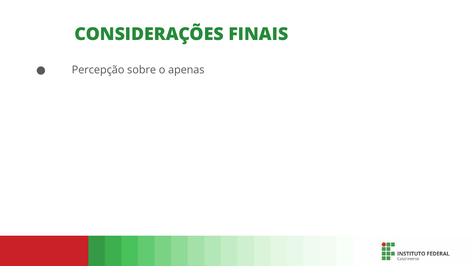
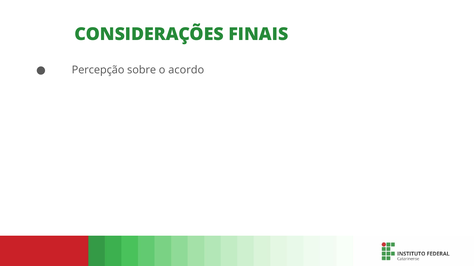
apenas: apenas -> acordo (186, 70)
